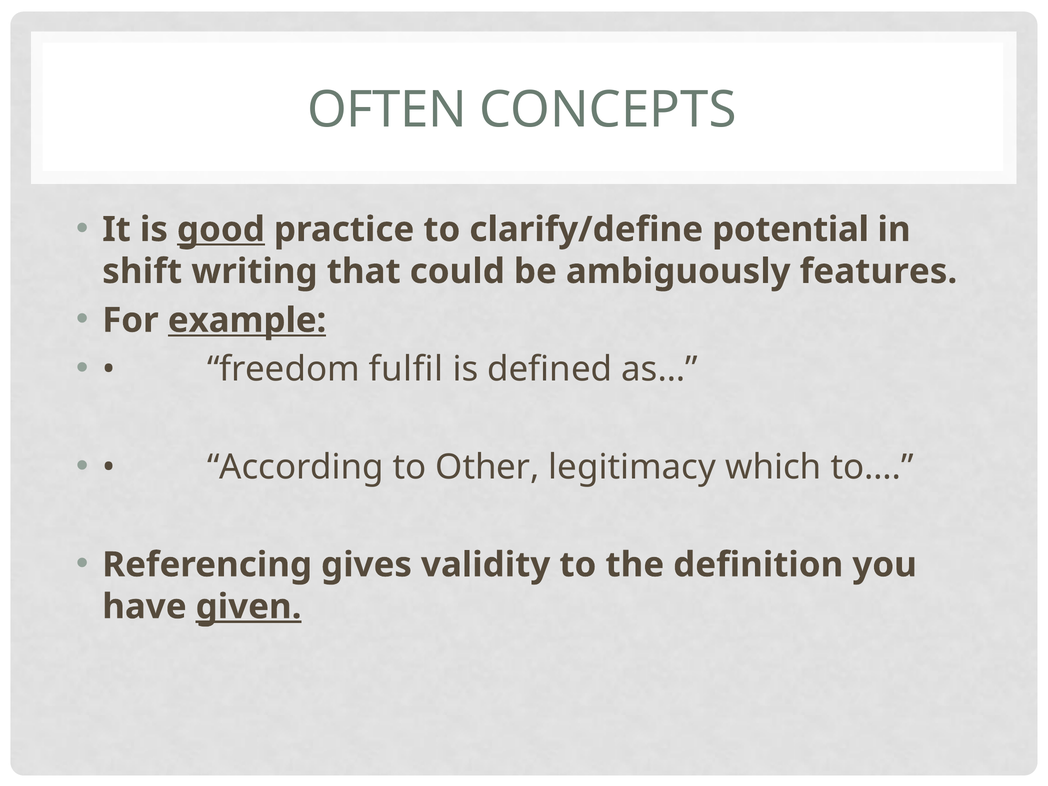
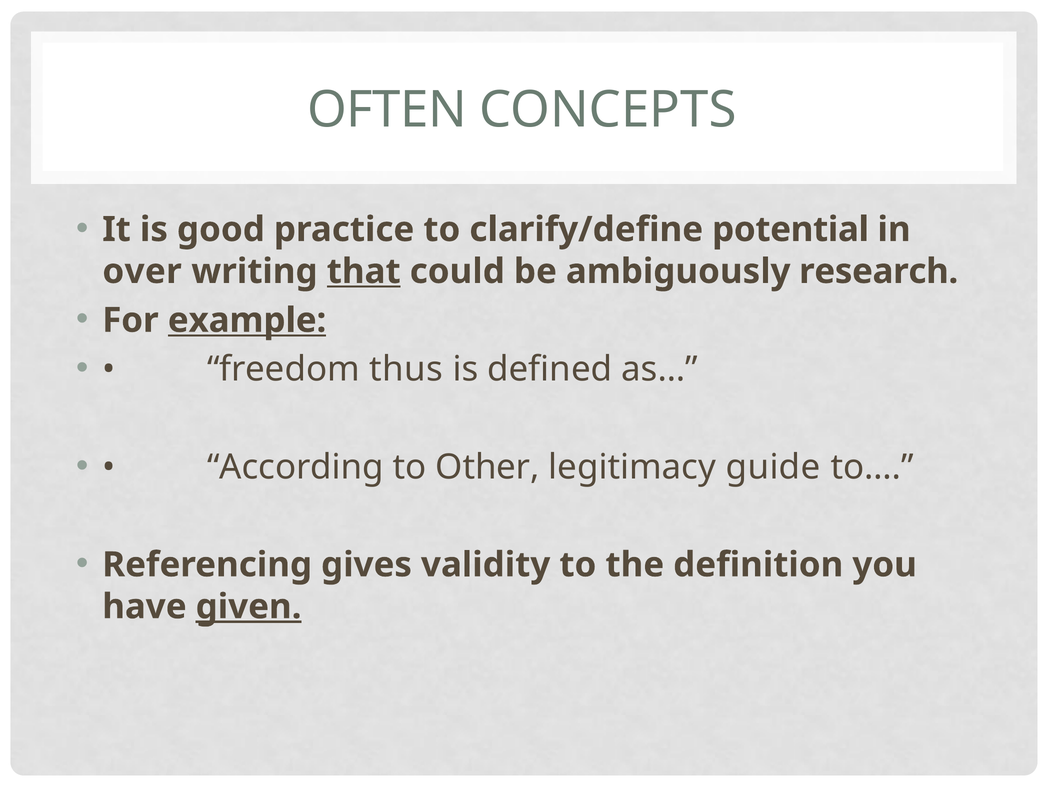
good underline: present -> none (221, 230)
shift: shift -> over (142, 271)
that underline: none -> present (364, 271)
features: features -> research (879, 271)
fulfil: fulfil -> thus (406, 369)
which: which -> guide (773, 467)
